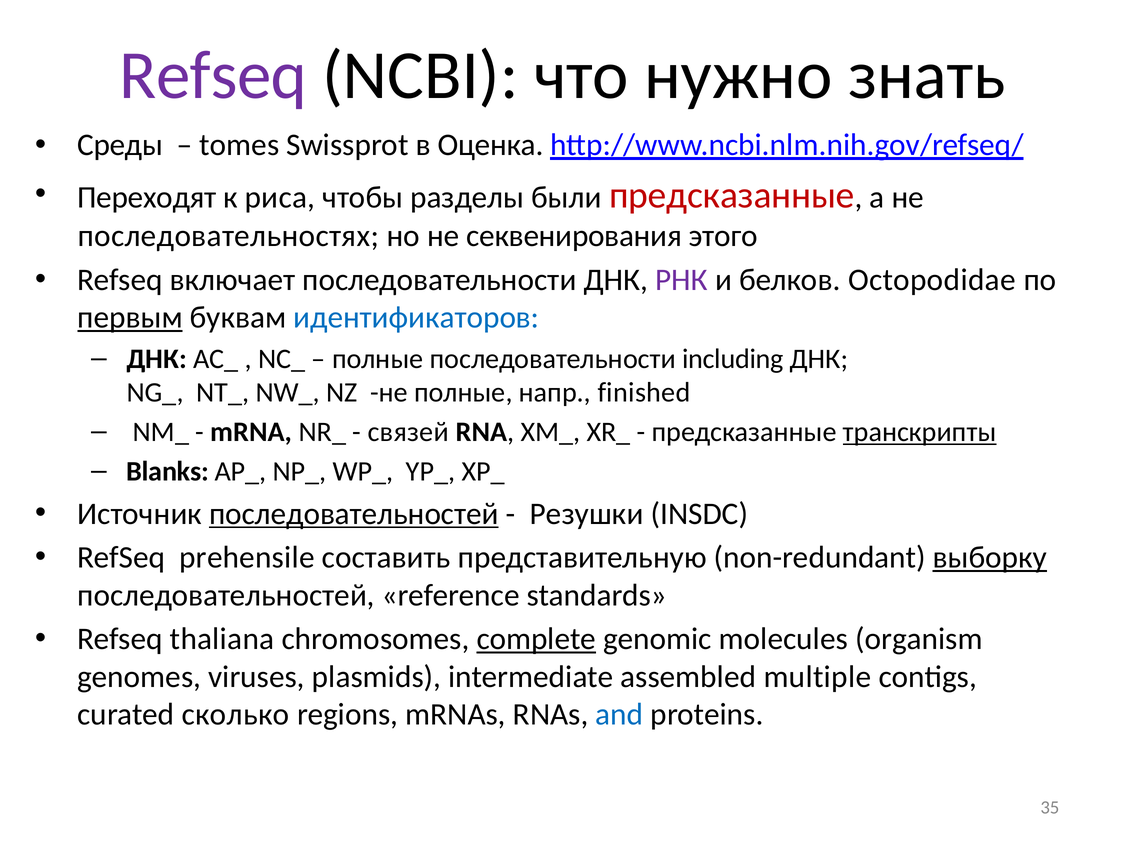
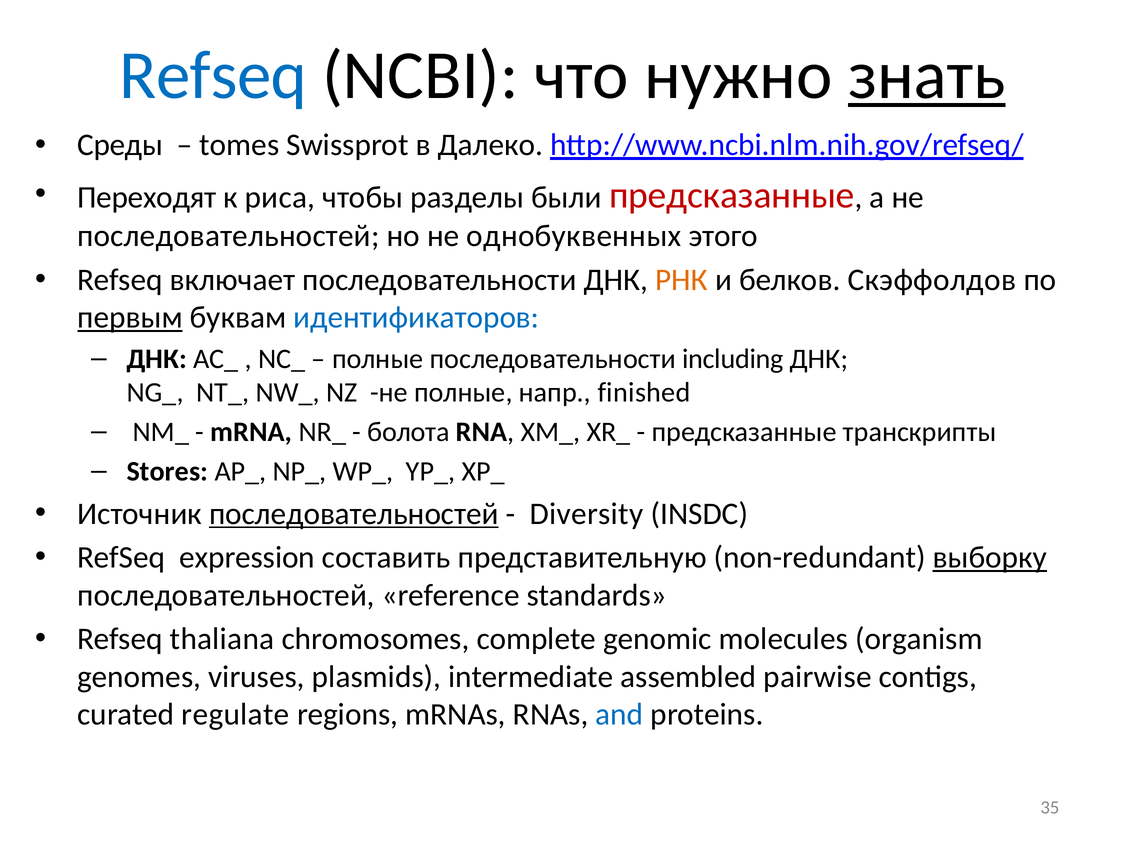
Refseq colour: purple -> blue (213, 75)
знать underline: none -> present (927, 75)
Оценка: Оценка -> Далеко (490, 145)
последовательностях: последовательностях -> последовательностей (228, 236)
секвенирования: секвенирования -> однобуквенных (574, 236)
РНК colour: purple -> orange (682, 280)
Octopodidae: Octopodidae -> Скэффолдов (932, 280)
связей: связей -> болота (409, 432)
транскрипты underline: present -> none (920, 432)
Blanks: Blanks -> Stores (167, 471)
Резушки: Резушки -> Diversity (586, 513)
prehensile: prehensile -> expression (247, 557)
complete underline: present -> none (536, 639)
multiple: multiple -> pairwise (818, 676)
сколько: сколько -> regulate (236, 714)
